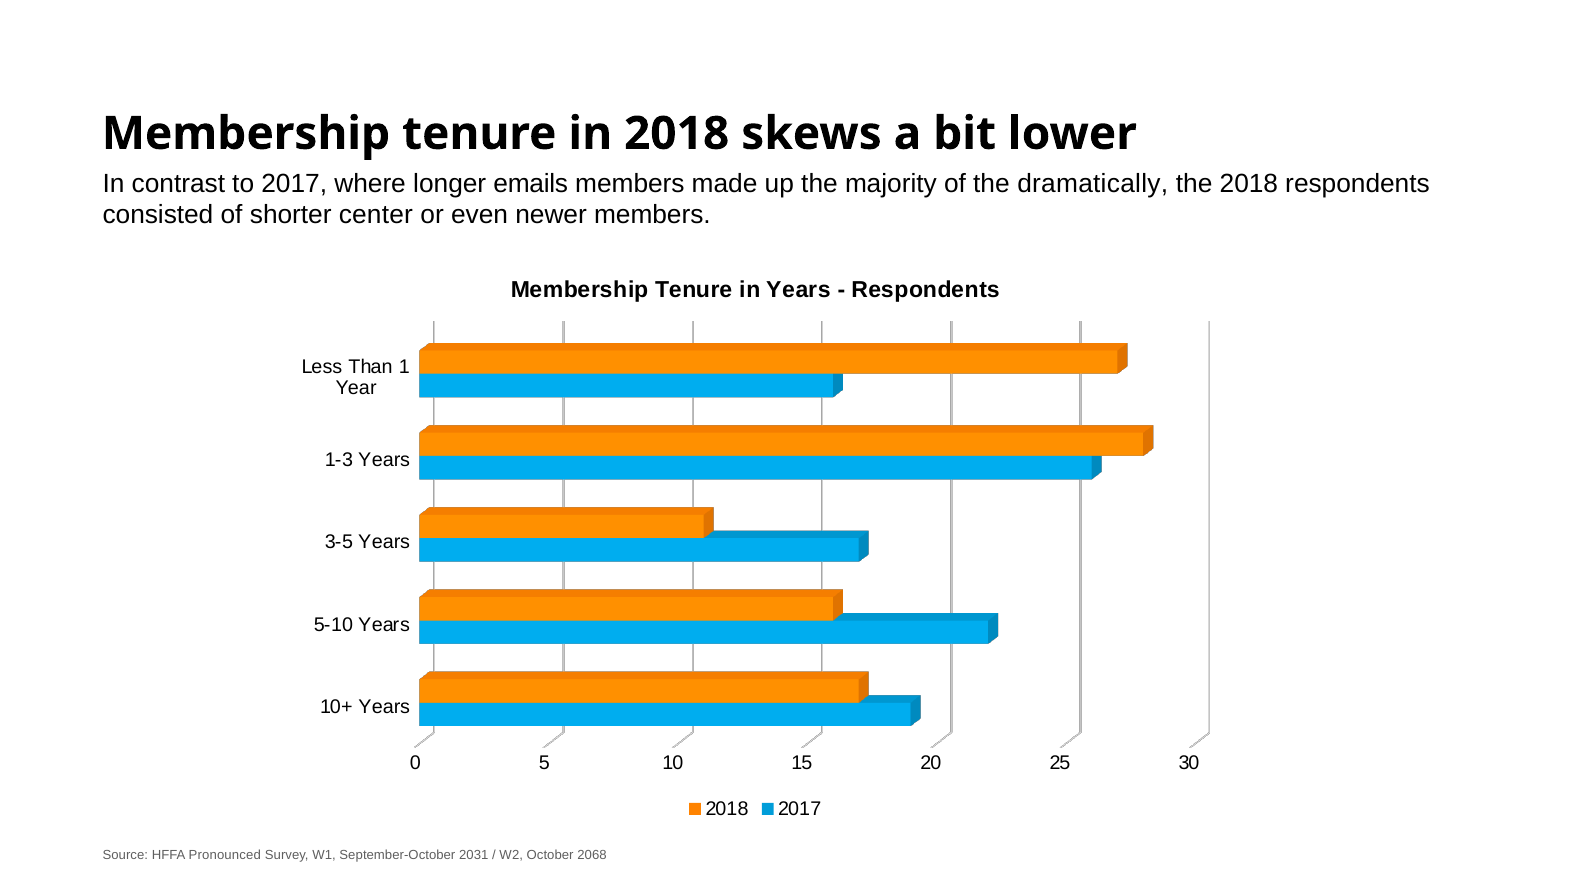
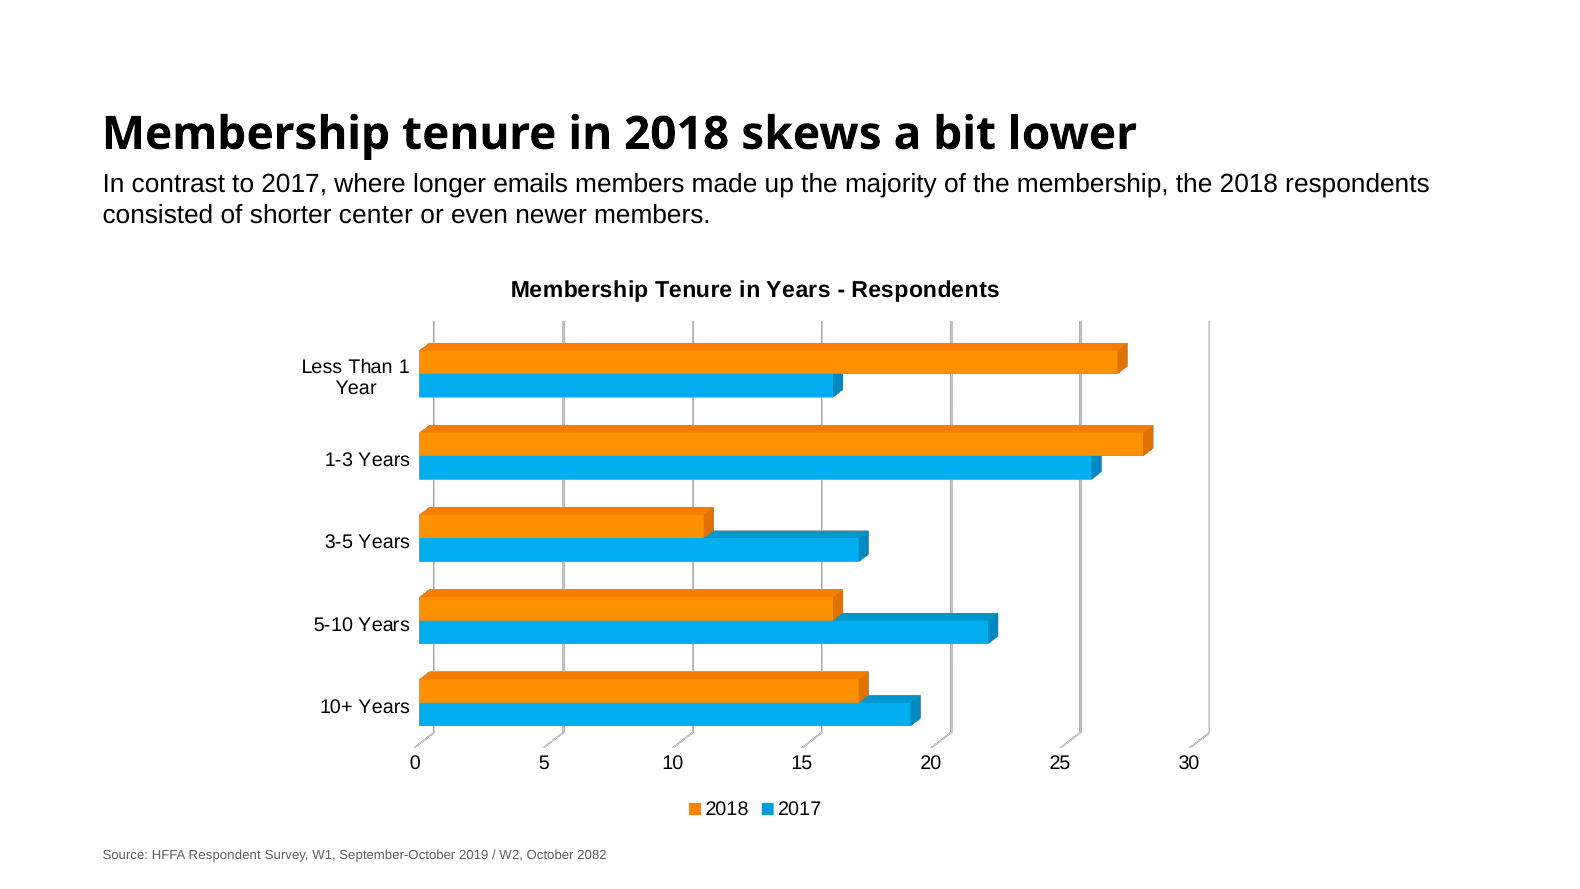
the dramatically: dramatically -> membership (1093, 183)
Pronounced: Pronounced -> Respondent (225, 855)
2031: 2031 -> 2019 (474, 855)
2068: 2068 -> 2082 (592, 855)
